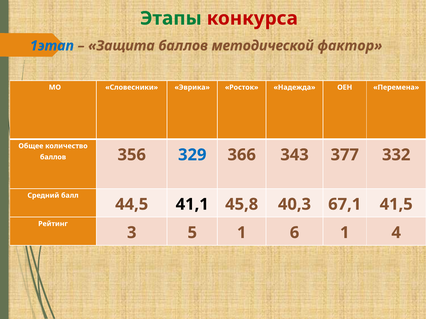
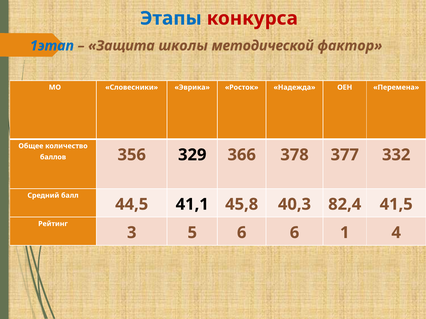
Этапы colour: green -> blue (171, 18)
Защита баллов: баллов -> школы (183, 46)
329 colour: blue -> black (192, 155)
343: 343 -> 378 (295, 155)
67,1: 67,1 -> 82,4 (345, 205)
5 1: 1 -> 6 (242, 233)
